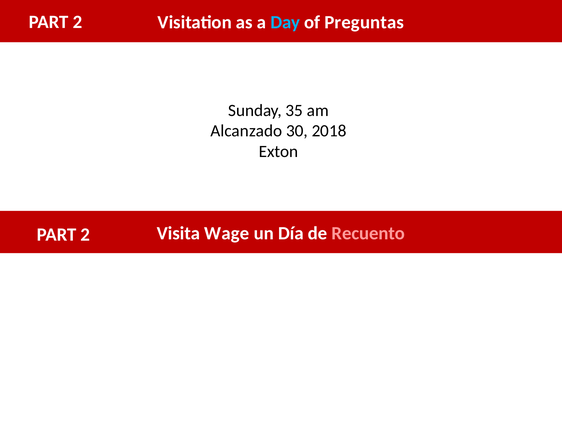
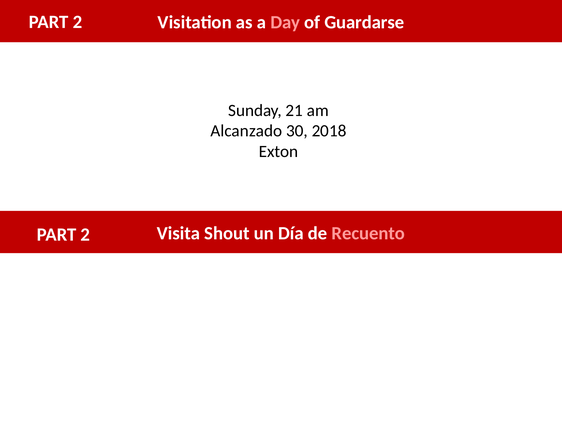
Day colour: light blue -> pink (285, 22)
Preguntas: Preguntas -> Guardarse (364, 22)
35: 35 -> 21 (294, 110)
Wage: Wage -> Shout (227, 233)
